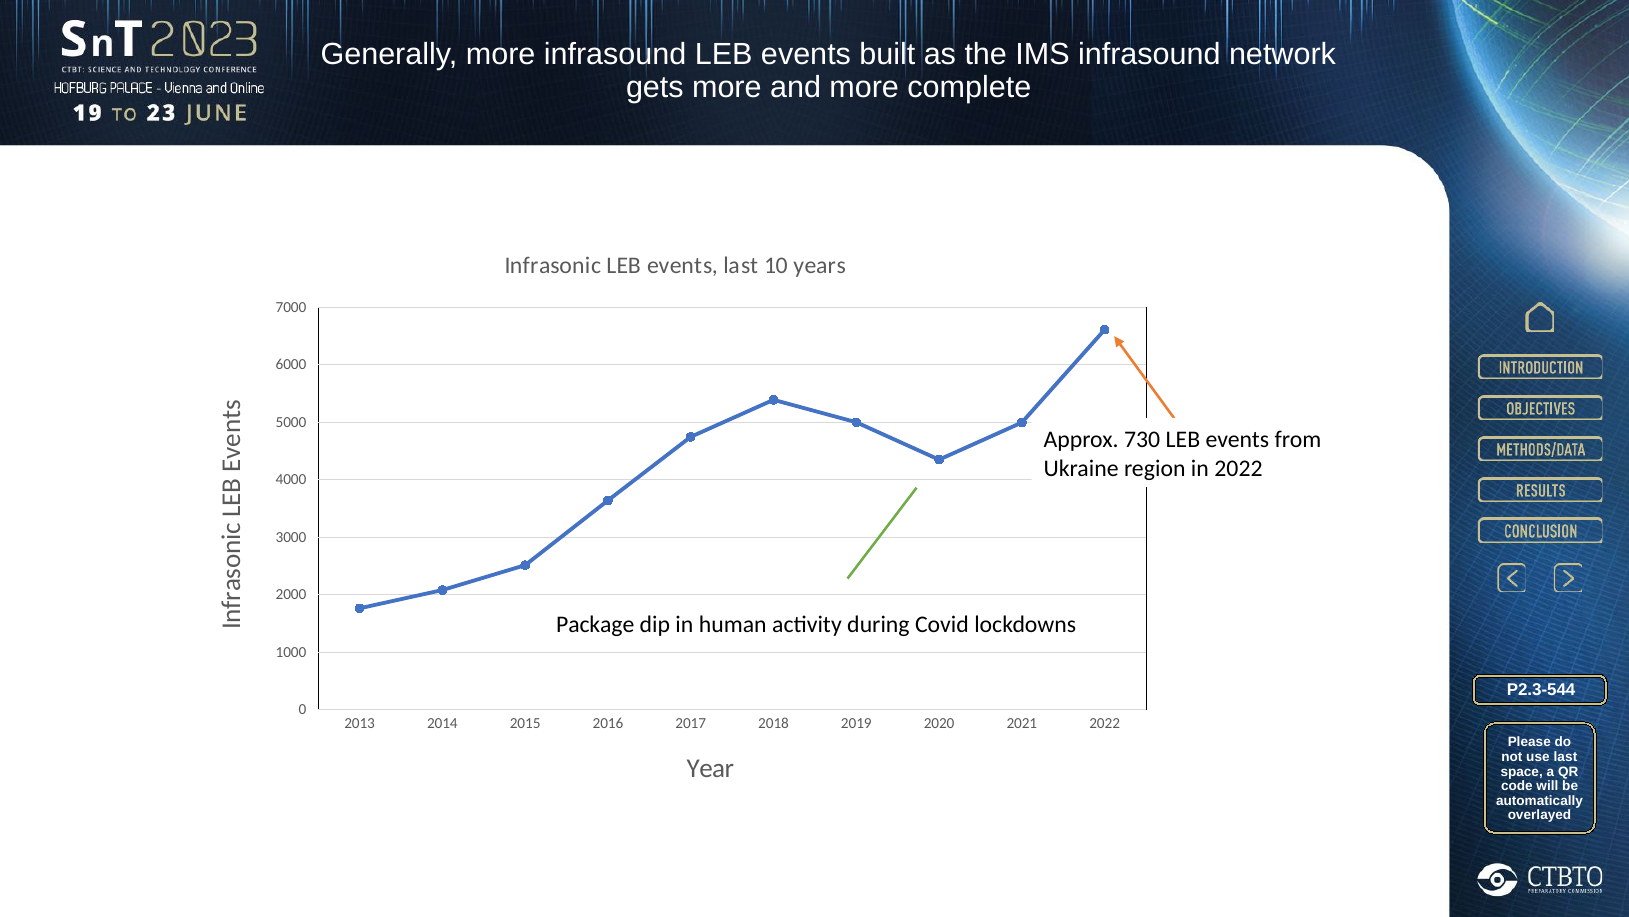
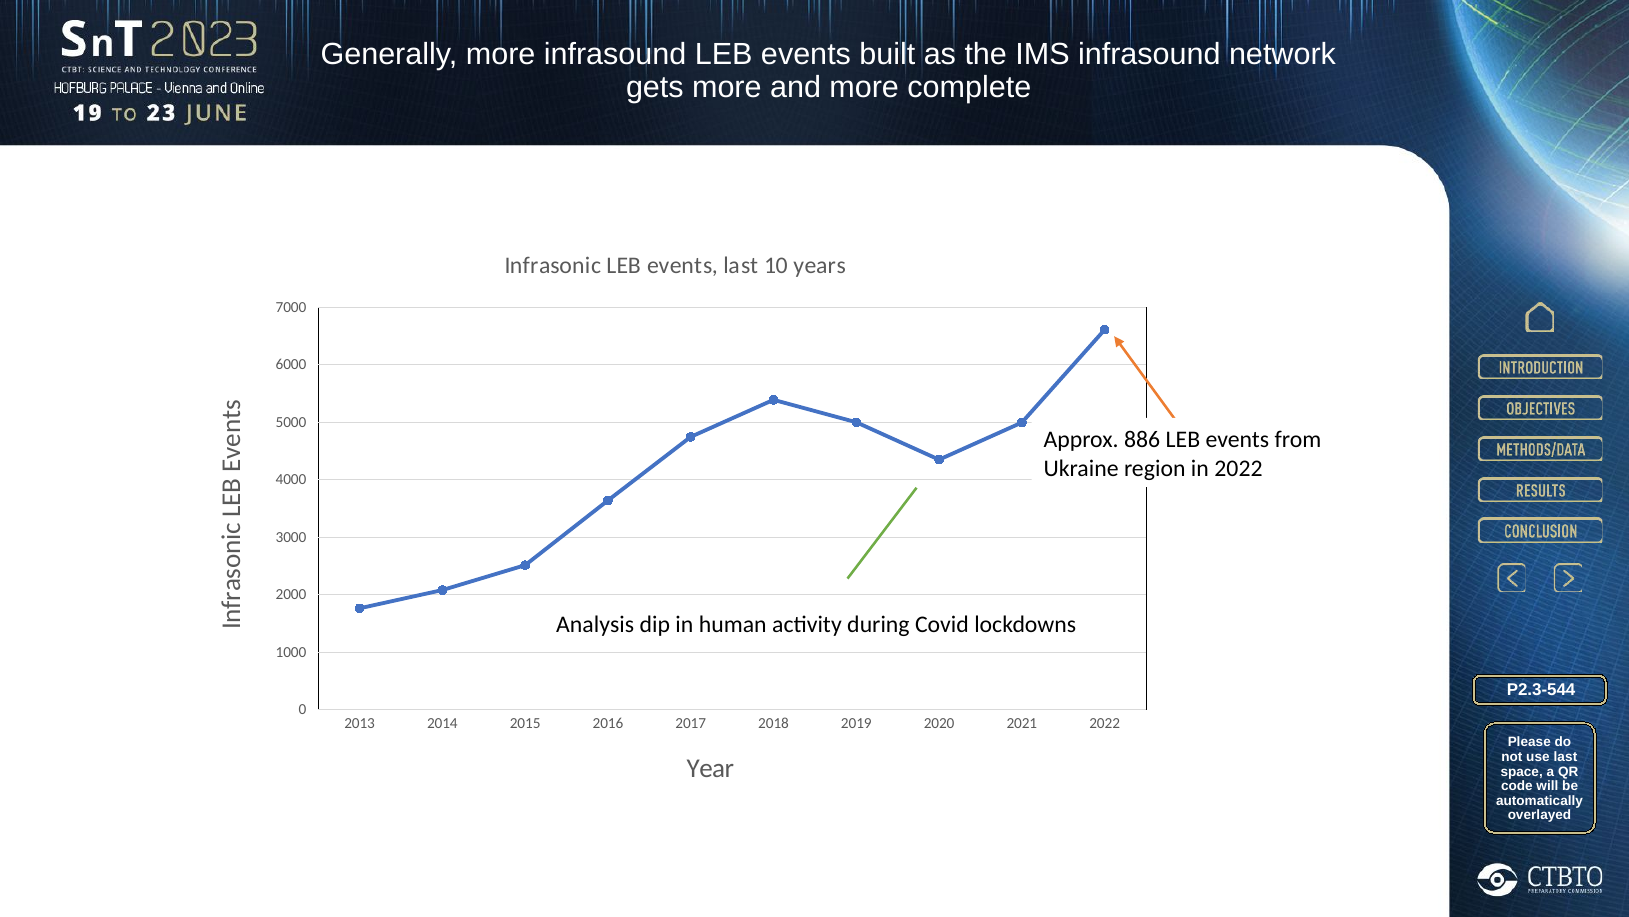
730: 730 -> 886 (1142, 439)
Package: Package -> Analysis (595, 624)
